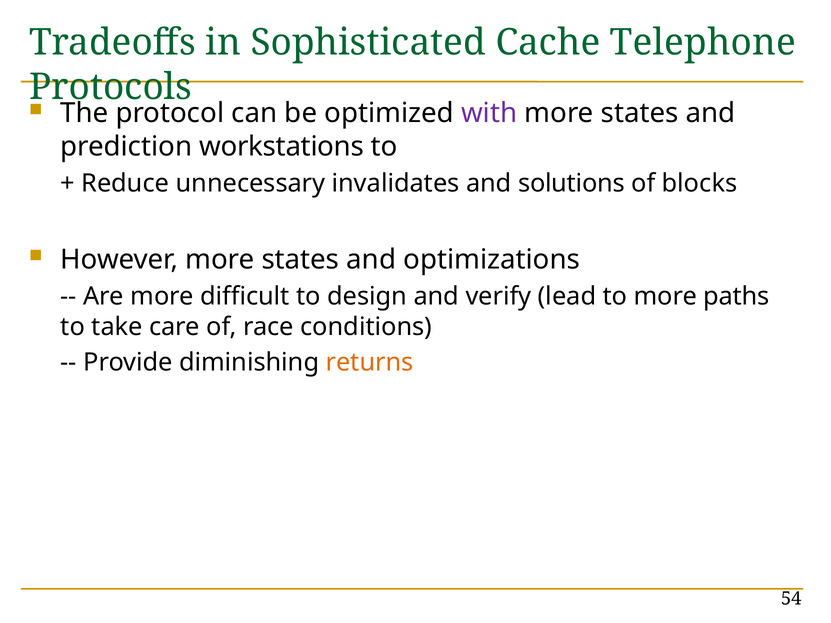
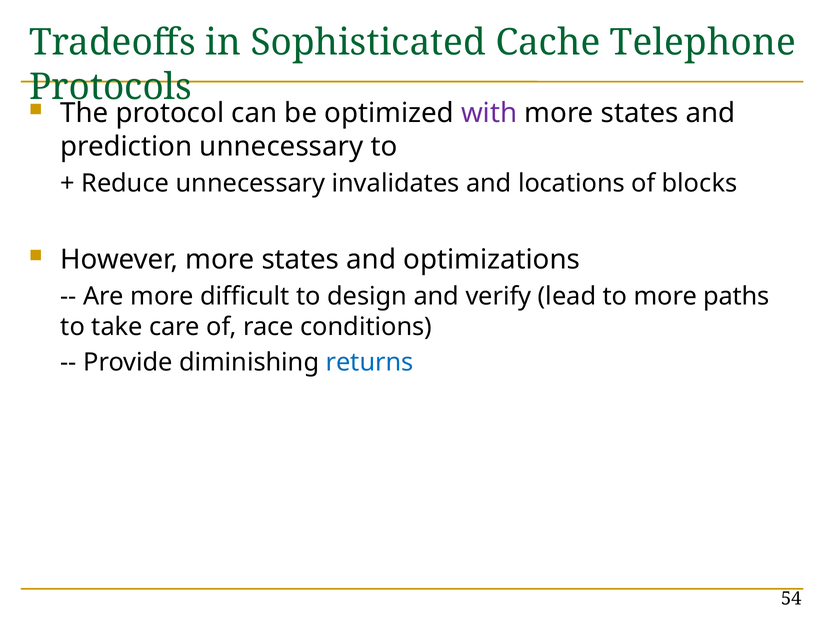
prediction workstations: workstations -> unnecessary (281, 147)
solutions: solutions -> locations (571, 183)
returns colour: orange -> blue (370, 362)
